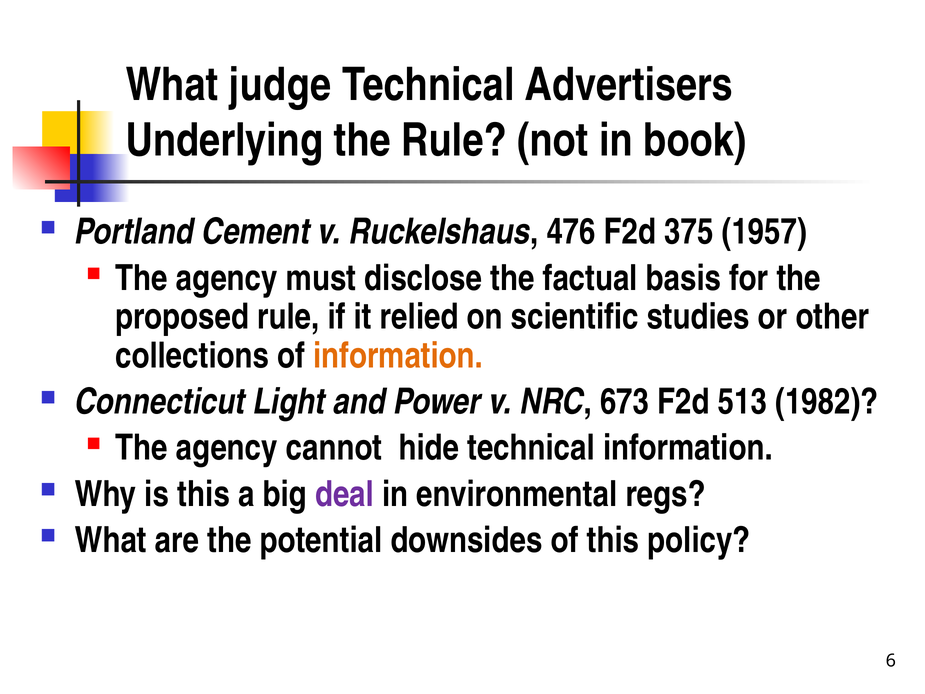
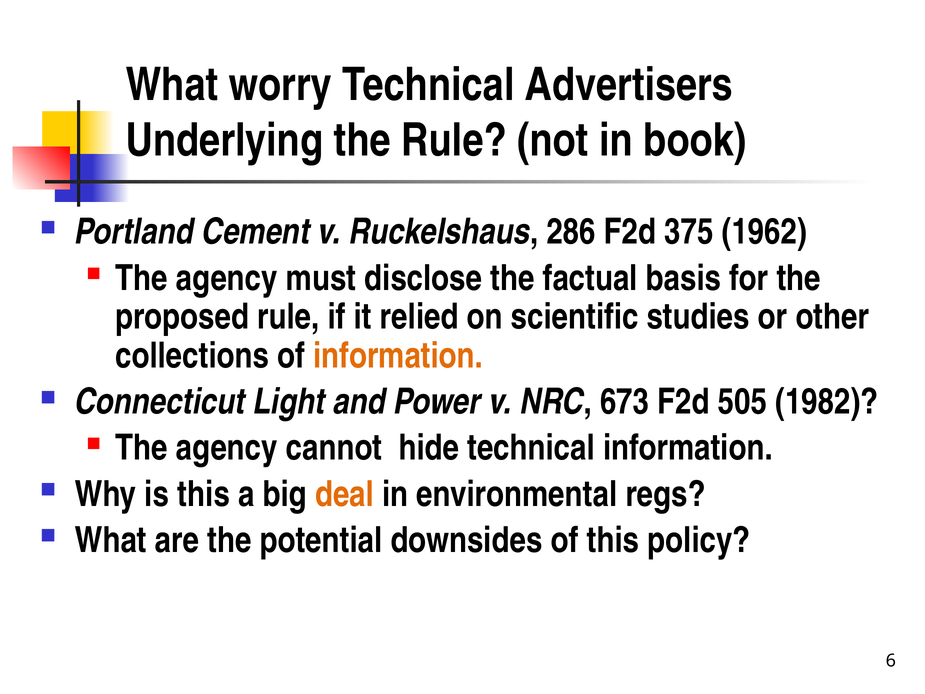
judge: judge -> worry (280, 85)
476: 476 -> 286 (571, 232)
1957: 1957 -> 1962 (764, 232)
513: 513 -> 505 (742, 402)
deal colour: purple -> orange (344, 494)
